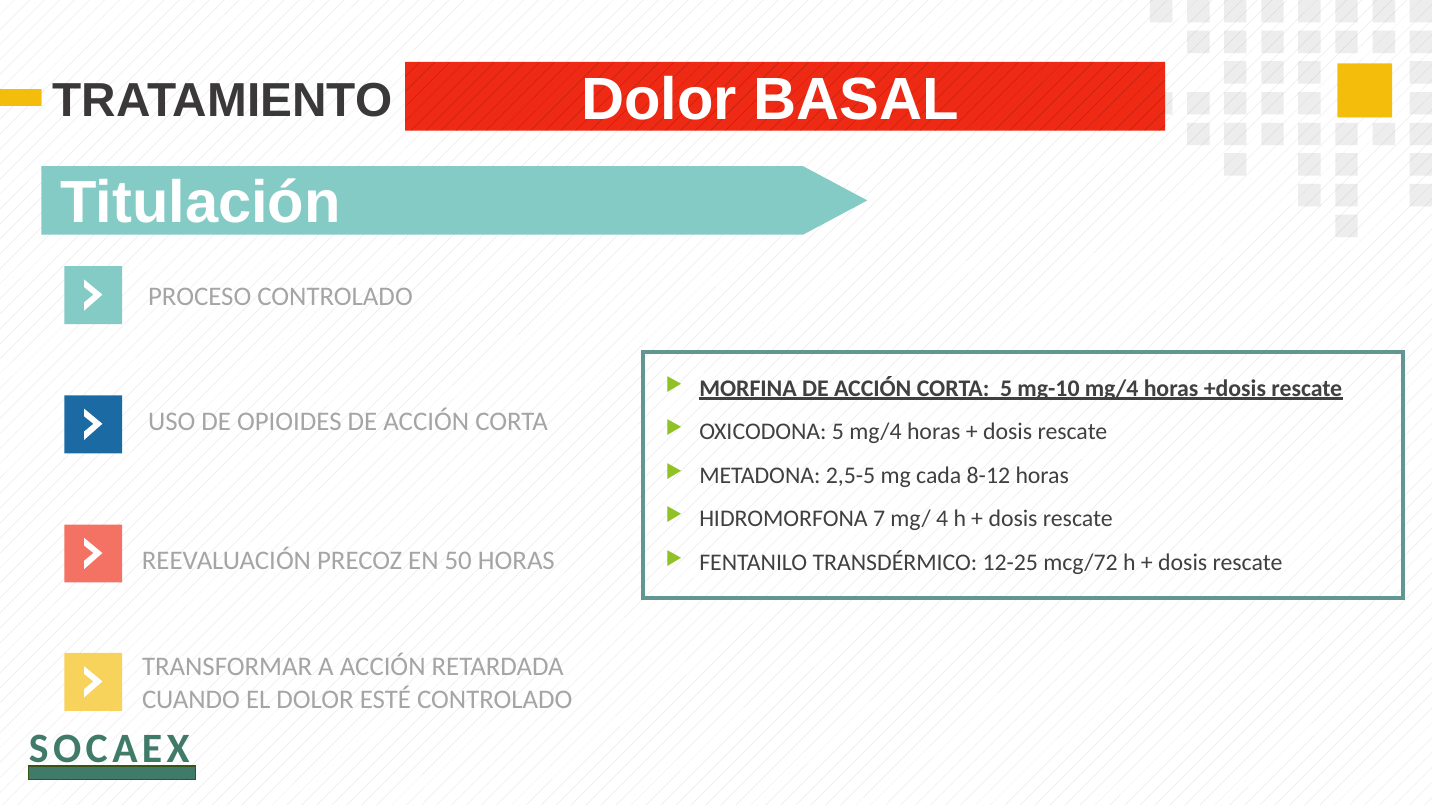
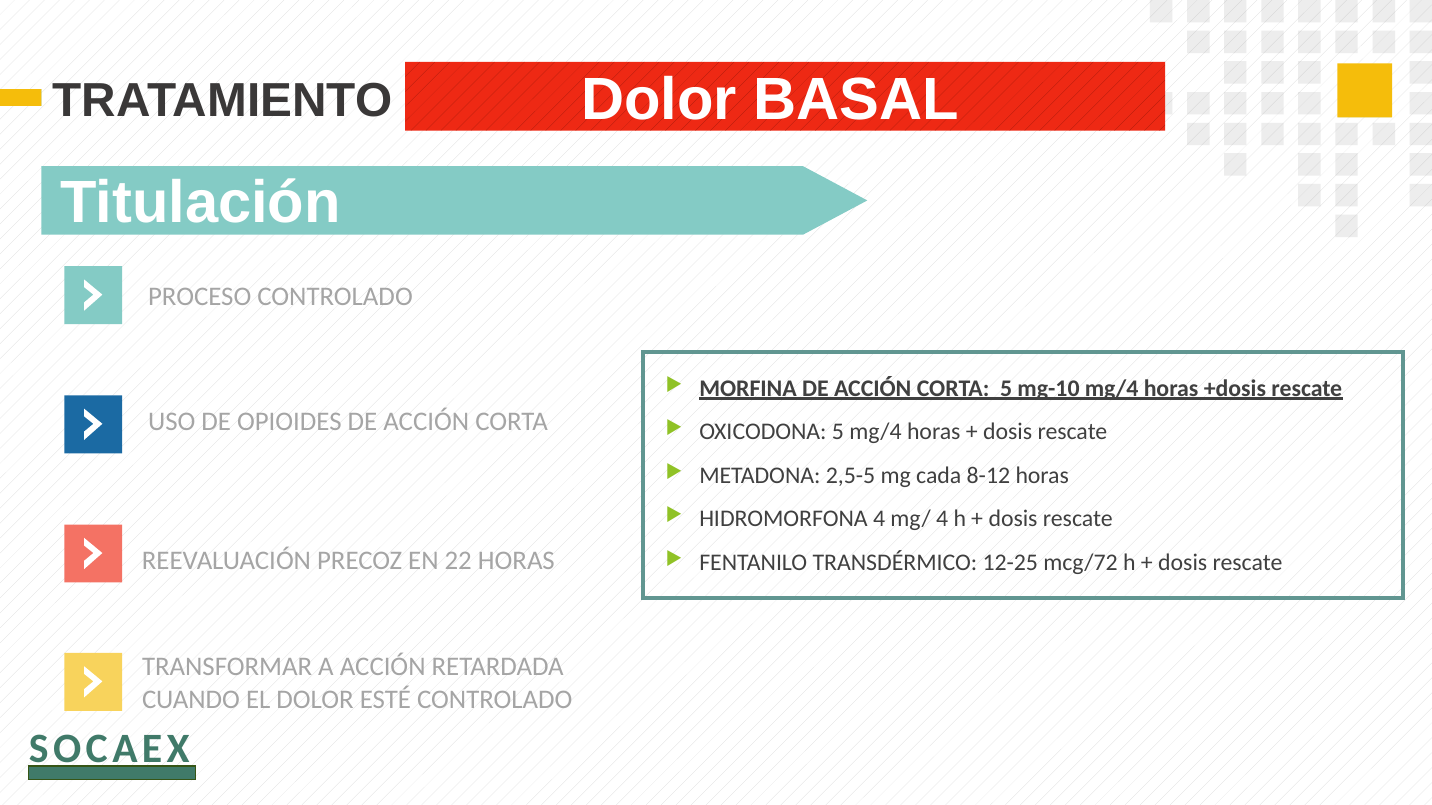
HIDROMORFONA 7: 7 -> 4 (879, 519)
50: 50 -> 22 (458, 561)
